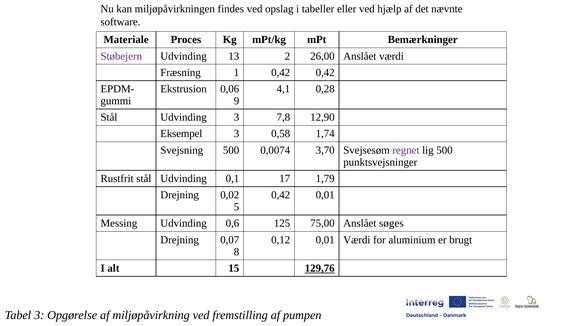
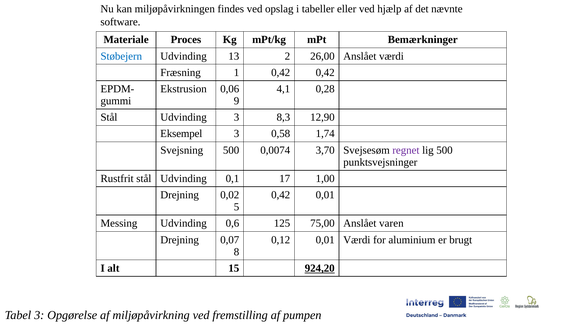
Støbejern colour: purple -> blue (121, 56)
7,8: 7,8 -> 8,3 (283, 117)
1,79: 1,79 -> 1,00 (325, 178)
søges: søges -> varen (391, 223)
129,76: 129,76 -> 924,20 (320, 268)
